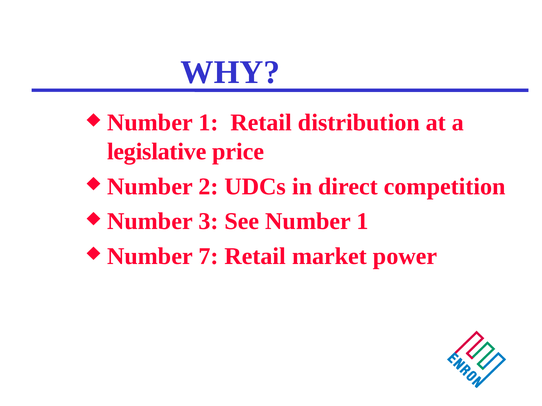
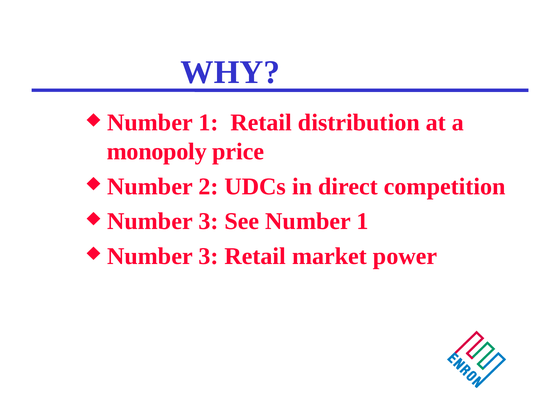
legislative: legislative -> monopoly (157, 152)
7: 7 -> 3 (208, 257)
